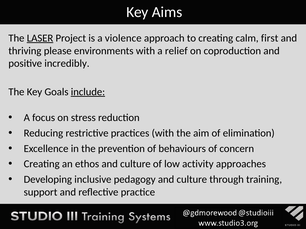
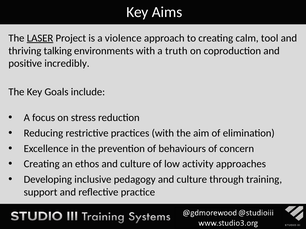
first: first -> tool (270, 38)
please: please -> talking (58, 51)
relief: relief -> truth (176, 51)
include underline: present -> none (88, 92)
